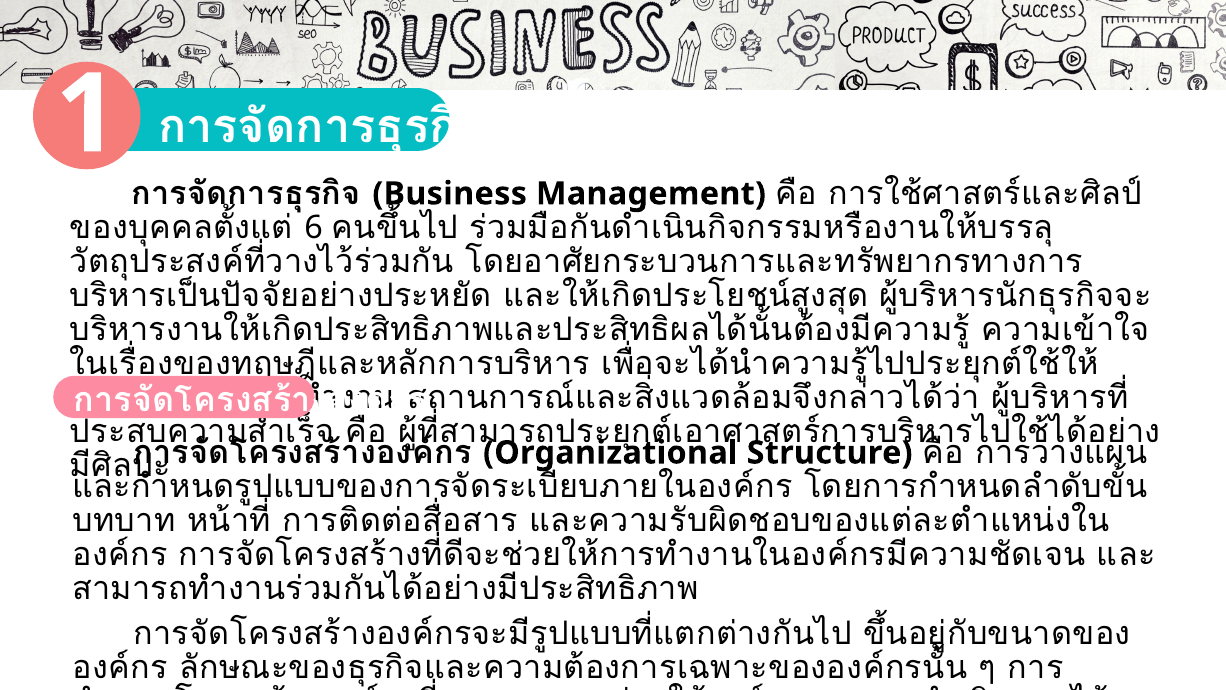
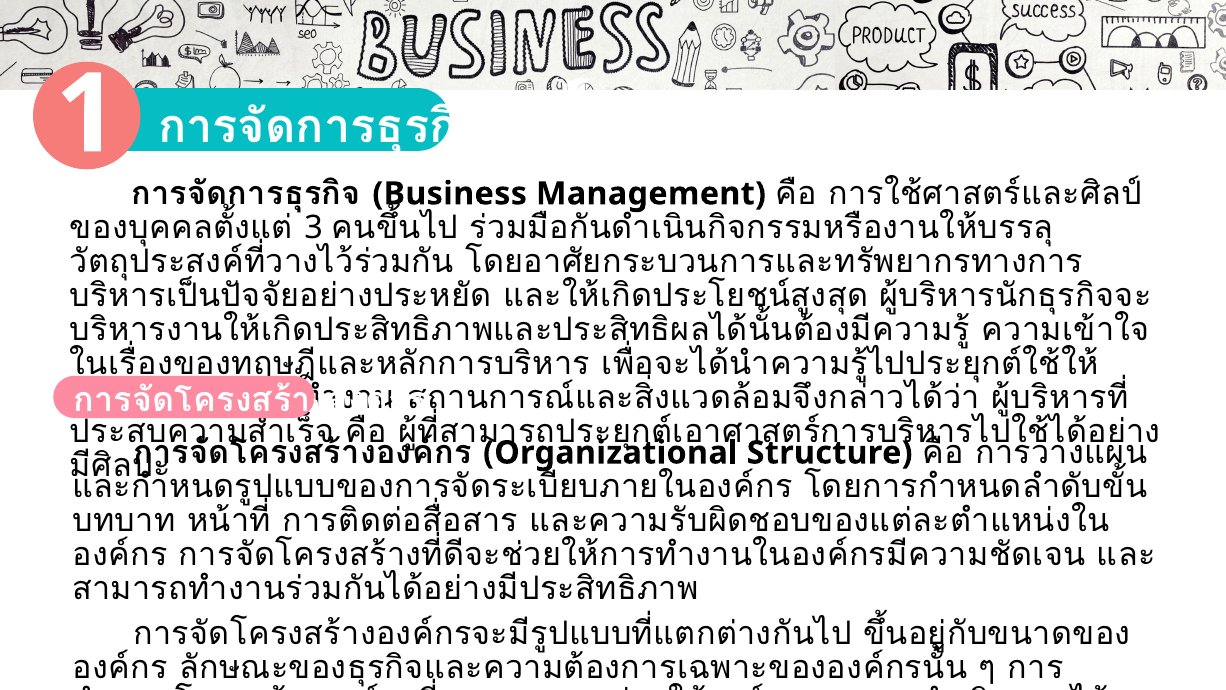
6: 6 -> 3 (314, 228)
